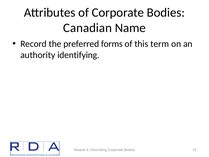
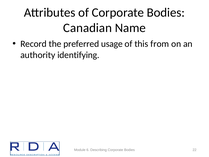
forms: forms -> usage (112, 44)
term: term -> from (160, 44)
